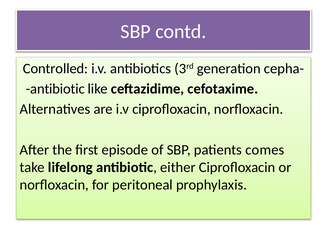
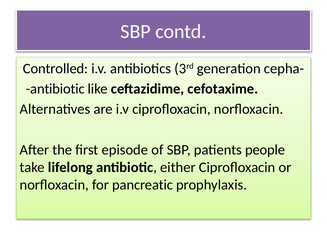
comes: comes -> people (265, 150)
peritoneal: peritoneal -> pancreatic (143, 185)
